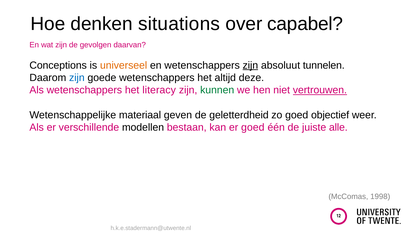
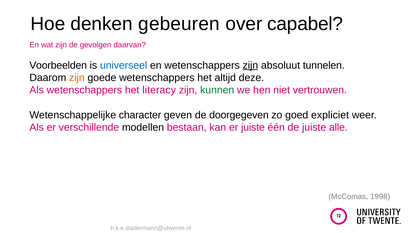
situations: situations -> gebeuren (179, 24)
Conceptions: Conceptions -> Voorbeelden (58, 65)
universeel colour: orange -> blue (124, 65)
zijn colour: blue -> orange (77, 78)
vertrouwen underline: present -> none (320, 90)
materiaal: materiaal -> character (140, 115)
geletterdheid: geletterdheid -> doorgegeven (239, 115)
objectief: objectief -> expliciet (330, 115)
er goed: goed -> juiste (253, 127)
